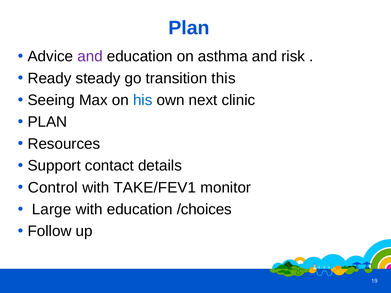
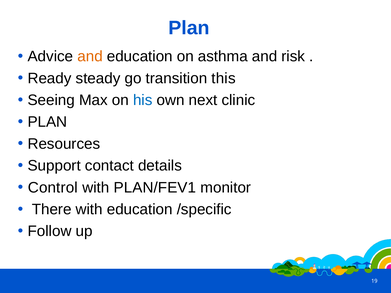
and colour: purple -> orange (90, 57)
TAKE/FEV1: TAKE/FEV1 -> PLAN/FEV1 (155, 188)
Large: Large -> There (52, 210)
/choices: /choices -> /specific (204, 210)
